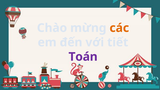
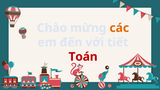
Toán colour: purple -> red (83, 57)
